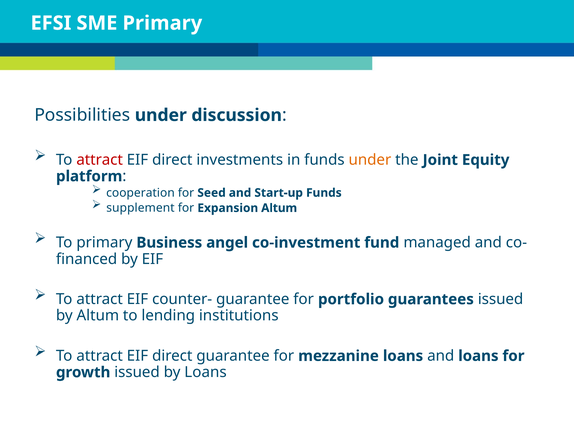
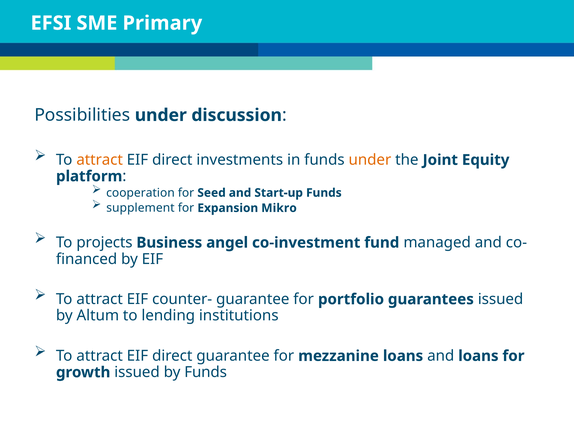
attract colour: red -> orange (100, 160)
Expansion Altum: Altum -> Mikro (279, 208)
To primary: primary -> projects (104, 242)
by Loans: Loans -> Funds (206, 372)
